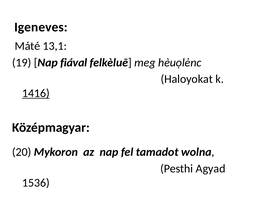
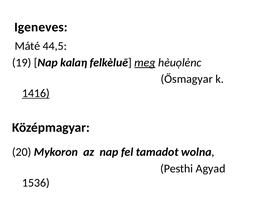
13,1: 13,1 -> 44,5 (55, 46)
fiával: fiával -> kalaη (74, 63)
meg underline: none -> present (145, 63)
Haloyokat: Haloyokat -> Ősmagyar (187, 79)
